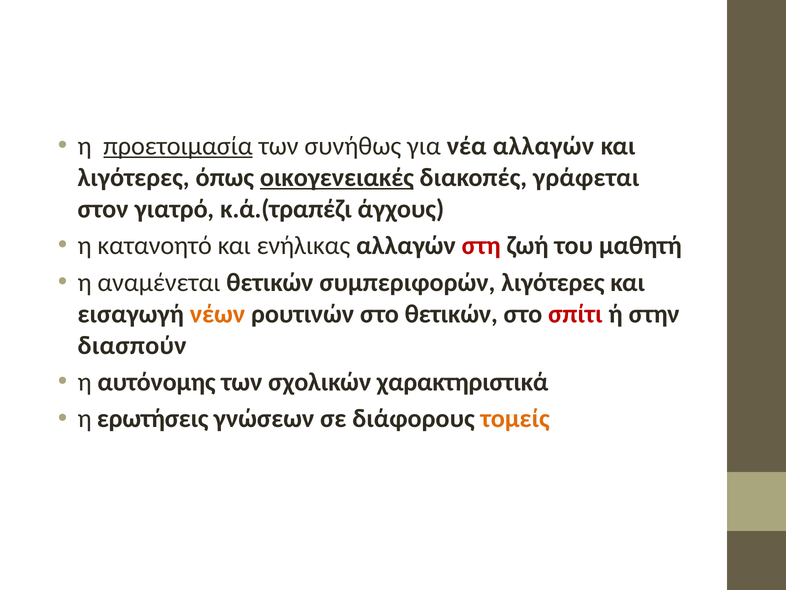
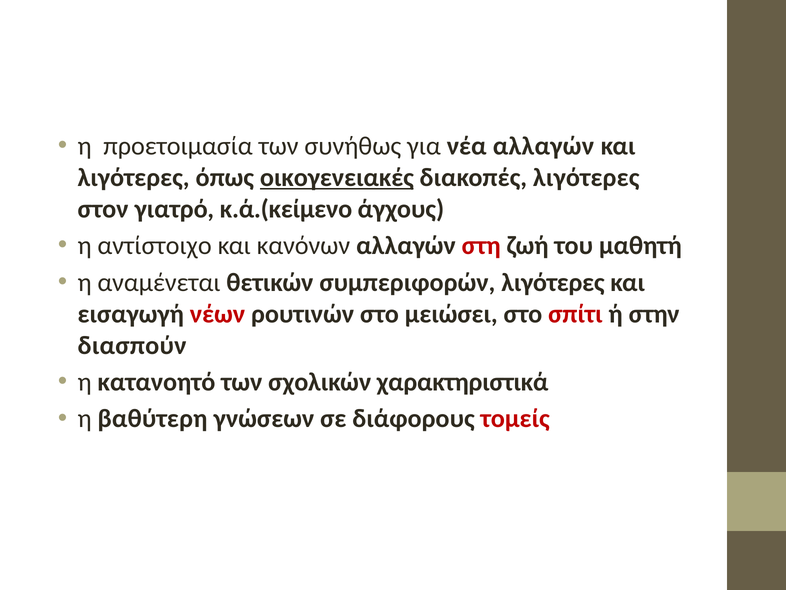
προετοιμασία underline: present -> none (178, 146)
διακοπές γράφεται: γράφεται -> λιγότερες (586, 177)
κ.ά.(τραπέζι: κ.ά.(τραπέζι -> κ.ά.(κείμενο (286, 209)
κατανοητό: κατανοητό -> αντίστοιχο (155, 246)
ενήλικας: ενήλικας -> κανόνων (303, 246)
νέων colour: orange -> red (218, 314)
στο θετικών: θετικών -> μειώσει (451, 314)
αυτόνομης: αυτόνομης -> κατανοητό (156, 382)
ερωτήσεις: ερωτήσεις -> βαθύτερη (152, 418)
τομείς colour: orange -> red (515, 418)
